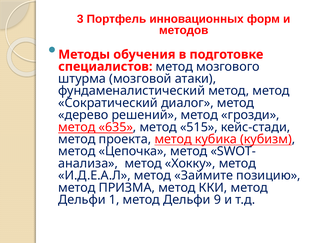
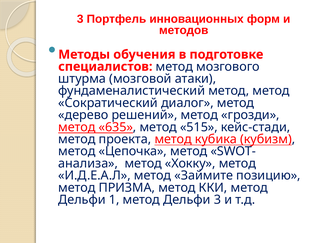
Дельфи 9: 9 -> 3 (217, 200)
